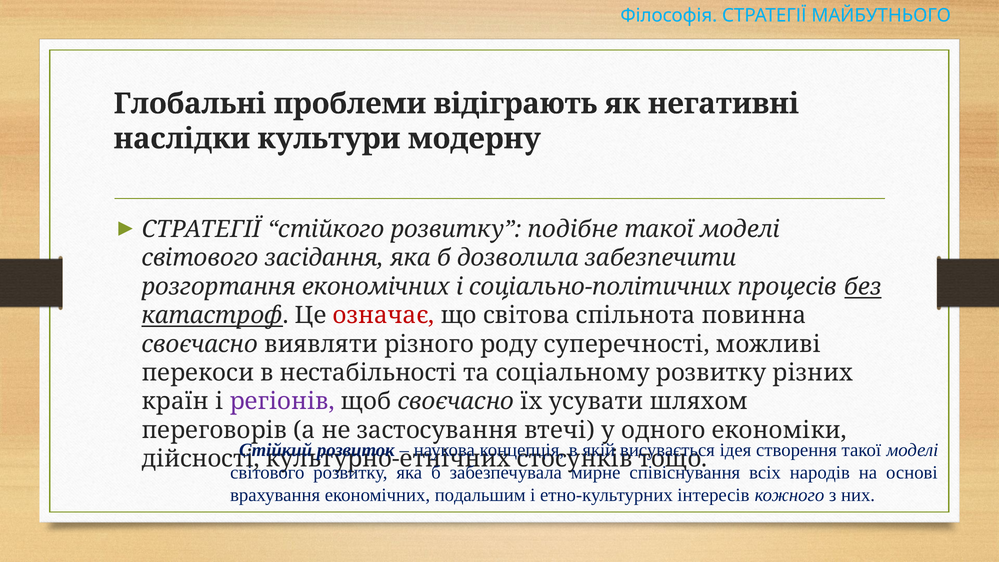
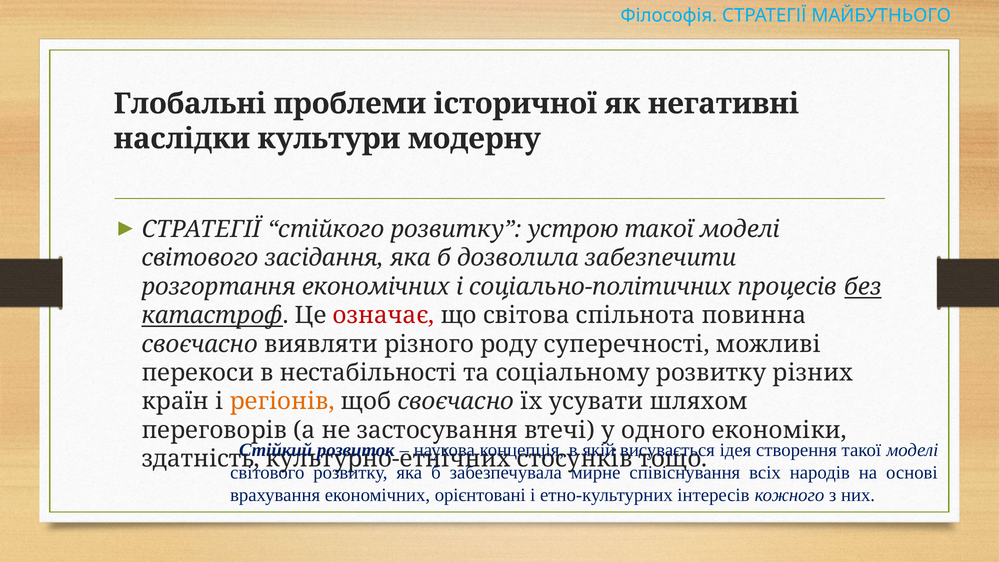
відіграють: відіграють -> історичної (515, 104)
подібне: подібне -> устрою (573, 229)
регіонів colour: purple -> orange (282, 402)
дійсності: дійсності -> здатність (201, 459)
подальшим: подальшим -> орієнтовані (480, 495)
